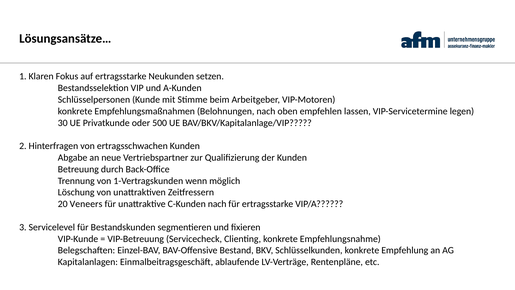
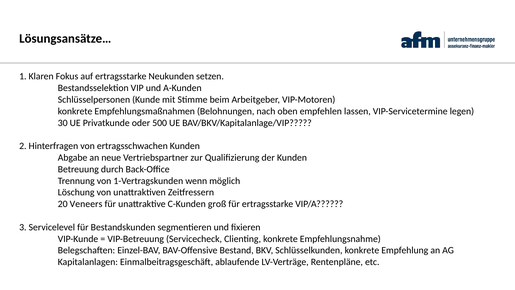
C-Kunden nach: nach -> groß (217, 204)
